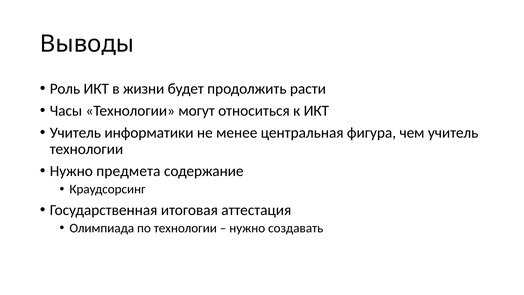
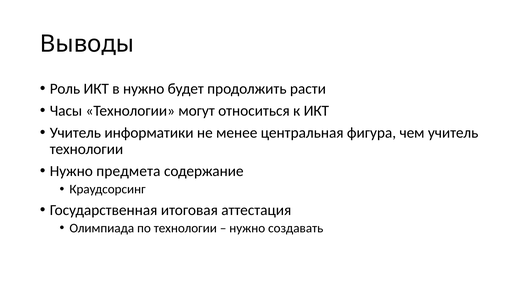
в жизни: жизни -> нужно (144, 89)
